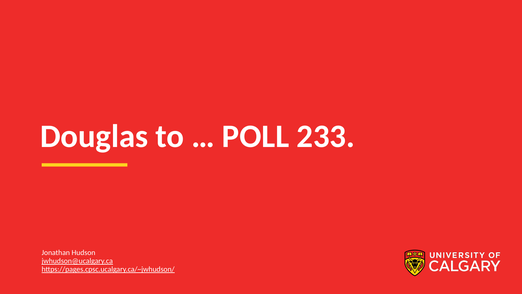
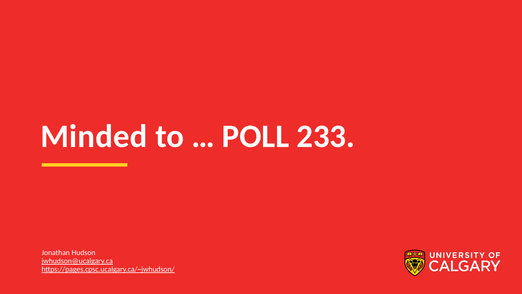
Douglas: Douglas -> Minded (94, 136)
